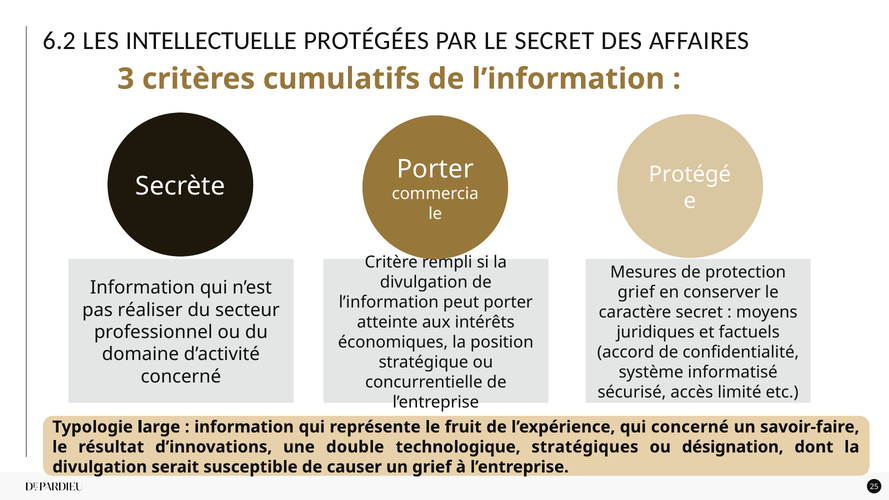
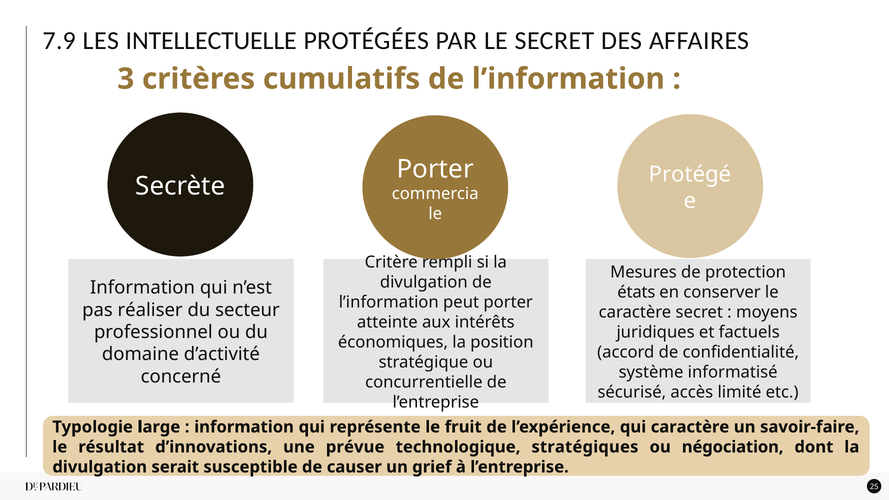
6.2: 6.2 -> 7.9 (59, 40)
grief: grief -> états (636, 292)
qui concerné: concerné -> caractère (690, 427)
double: double -> prévue (355, 447)
désignation: désignation -> négociation (733, 447)
